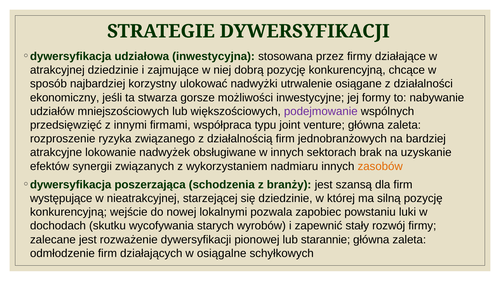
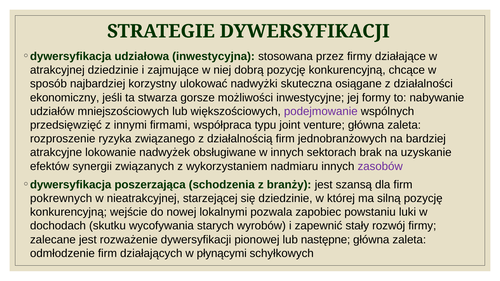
utrwalenie: utrwalenie -> skuteczna (306, 84)
zasobów colour: orange -> purple (380, 166)
występujące: występujące -> pokrewnych (61, 199)
starannie: starannie -> następne (326, 240)
osiągalne: osiągalne -> płynącymi (222, 254)
